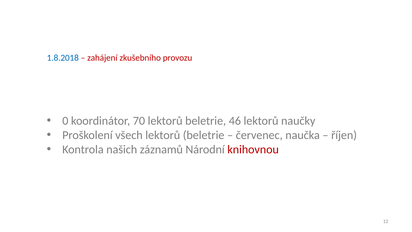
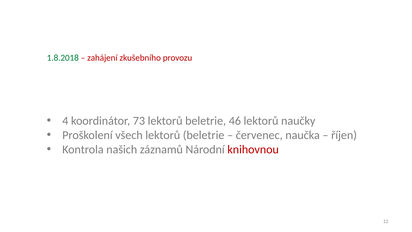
1.8.2018 colour: blue -> green (63, 58)
0: 0 -> 4 (65, 121)
70: 70 -> 73 (139, 121)
